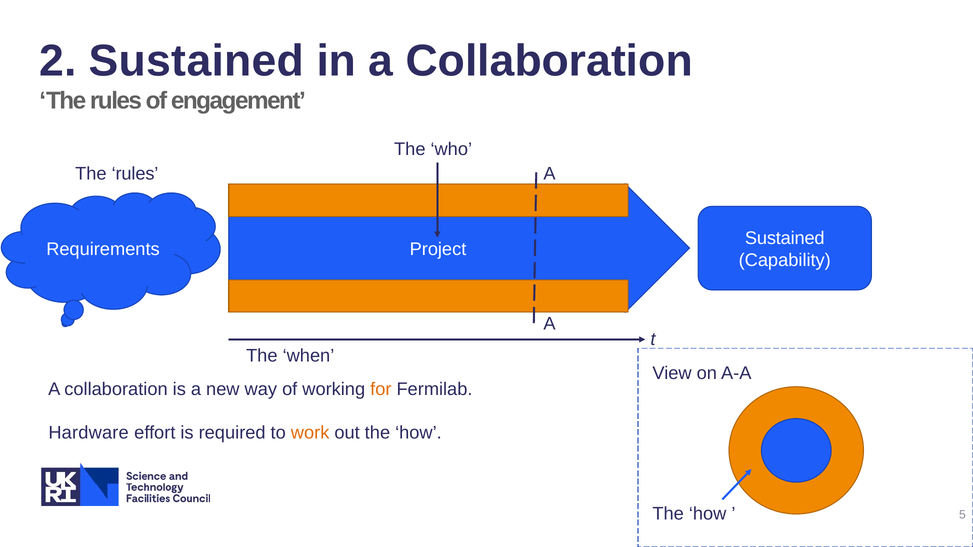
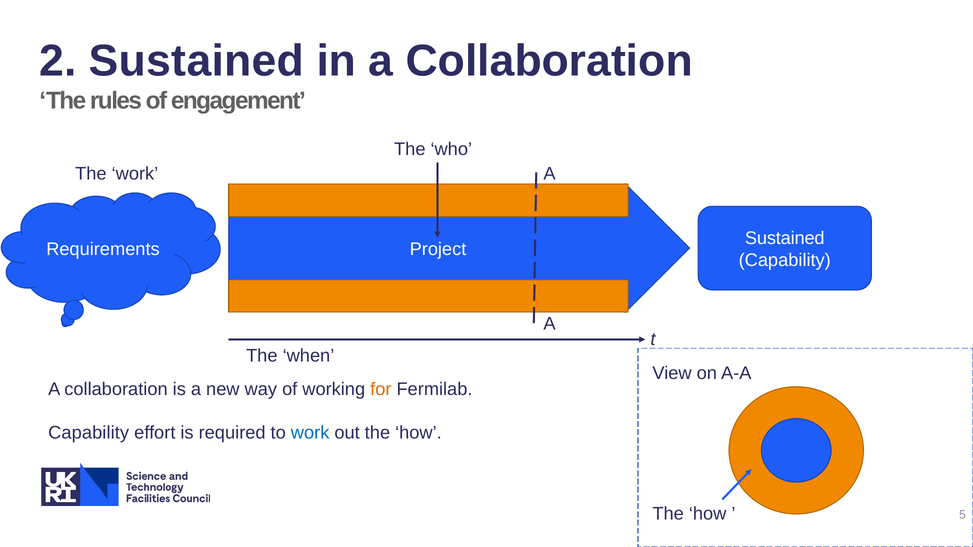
rules: rules -> work (135, 174)
Hardware: Hardware -> Capability (89, 433)
work colour: orange -> blue (310, 433)
